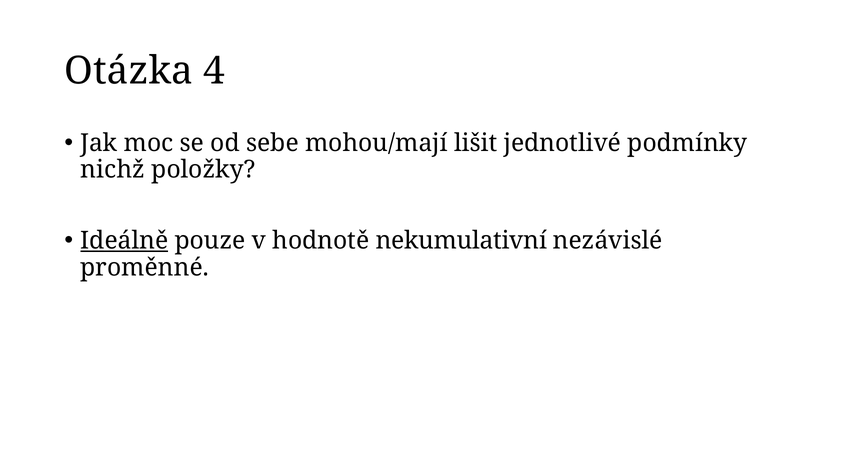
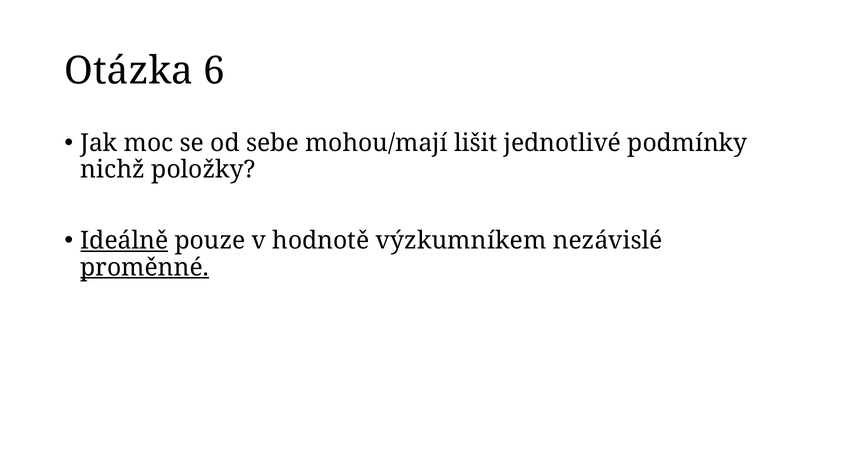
4: 4 -> 6 (214, 71)
nekumulativní: nekumulativní -> výzkumníkem (461, 241)
proměnné underline: none -> present (145, 267)
